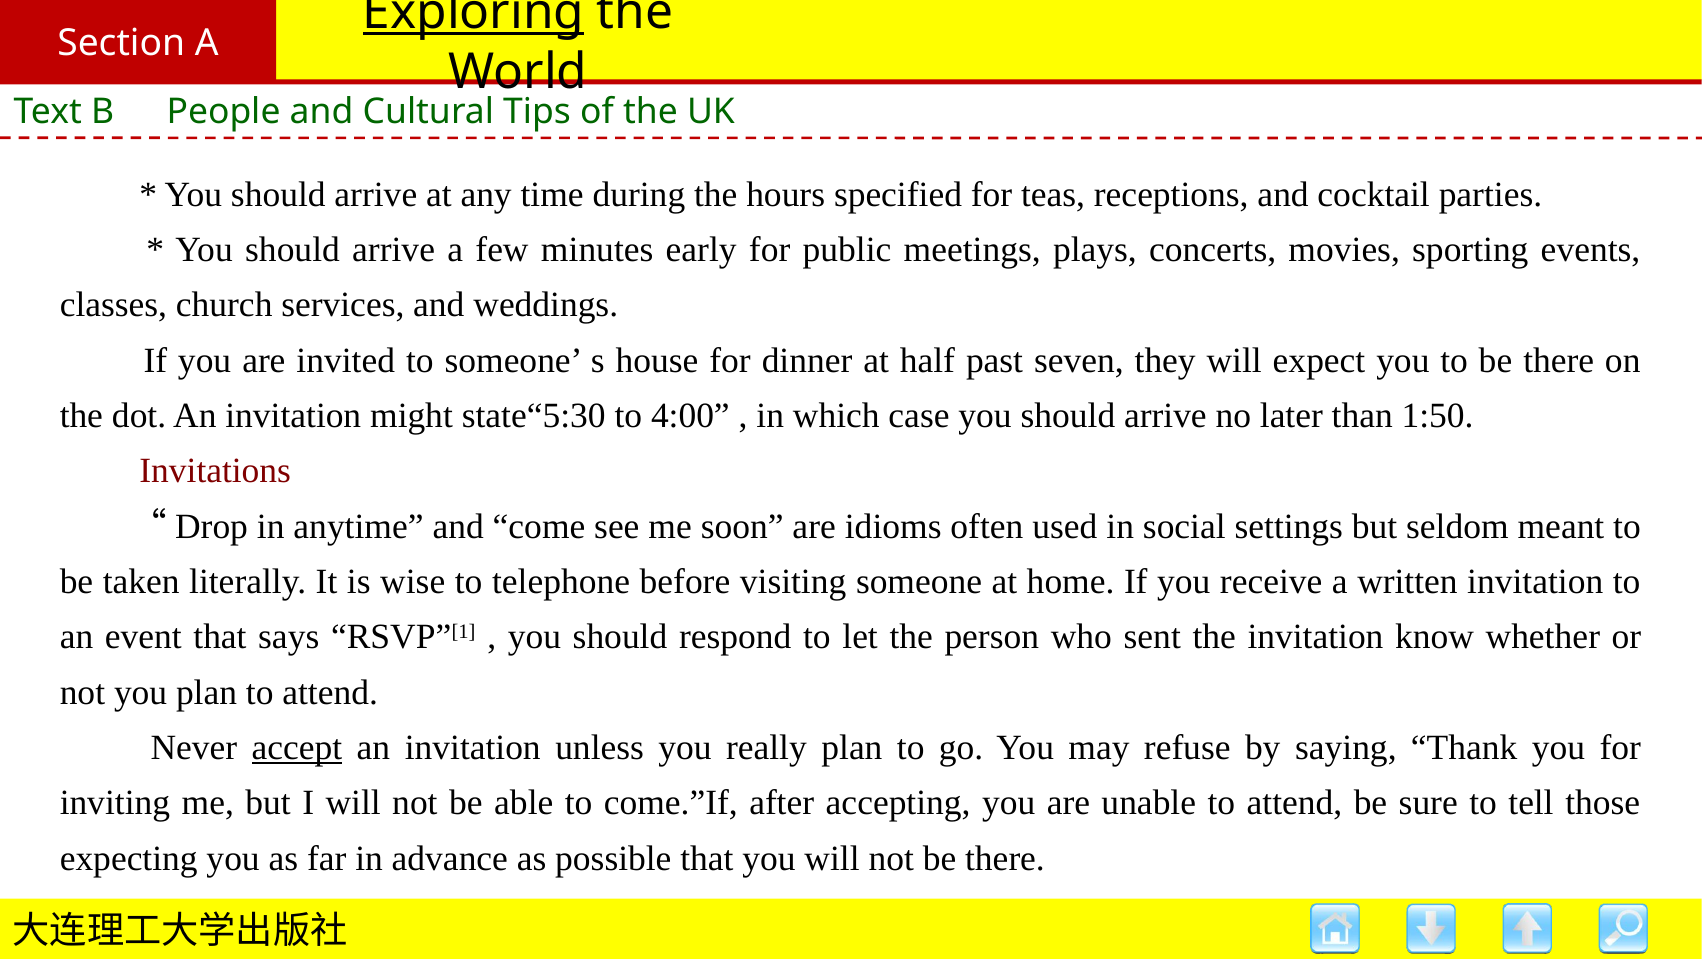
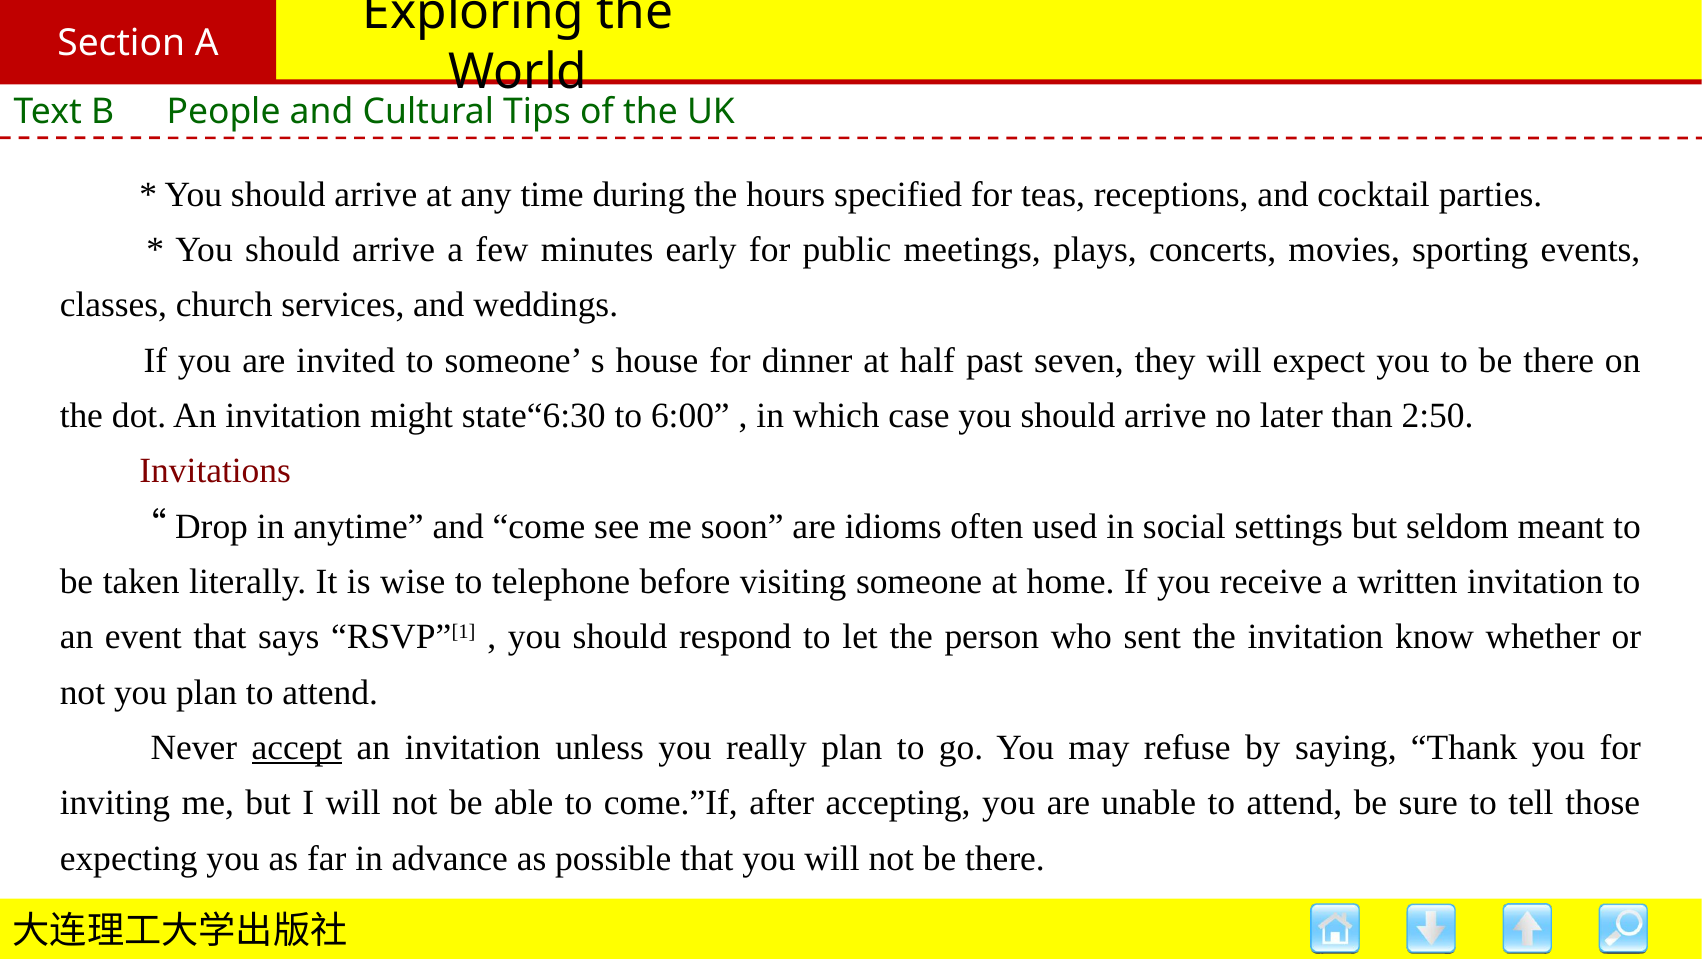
Exploring underline: present -> none (474, 13)
state“5:30: state“5:30 -> state“6:30 (534, 416)
4:00: 4:00 -> 6:00 (690, 416)
1:50: 1:50 -> 2:50 (1438, 416)
